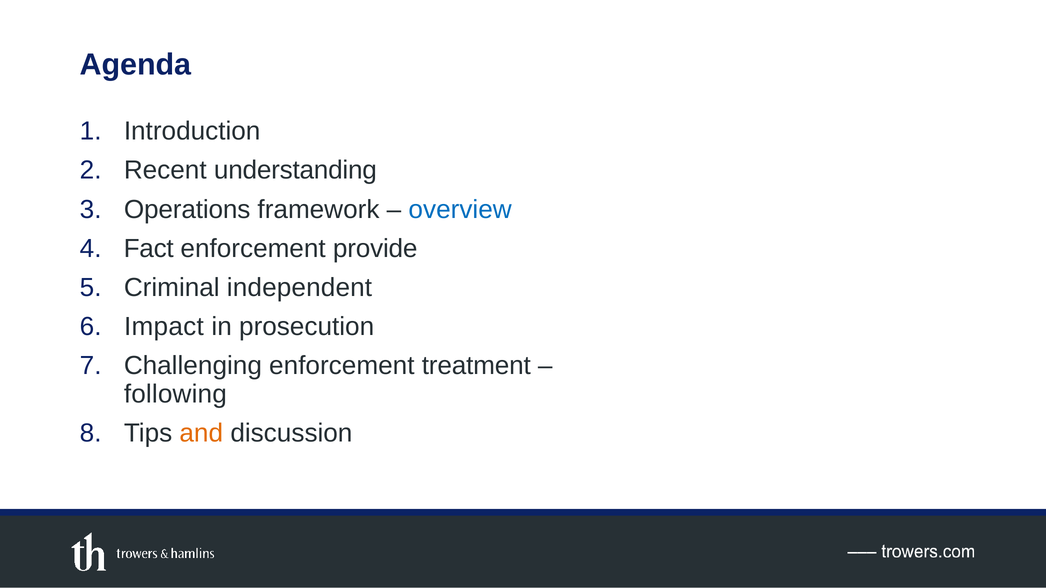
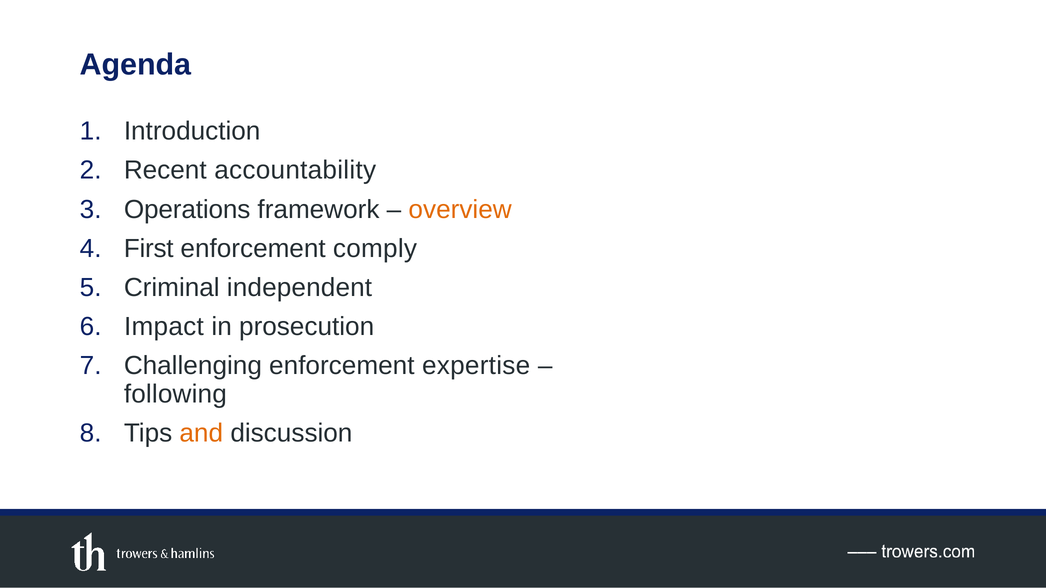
understanding: understanding -> accountability (295, 170)
overview colour: blue -> orange (460, 210)
Fact: Fact -> First (149, 249)
provide: provide -> comply (375, 249)
treatment: treatment -> expertise (476, 366)
